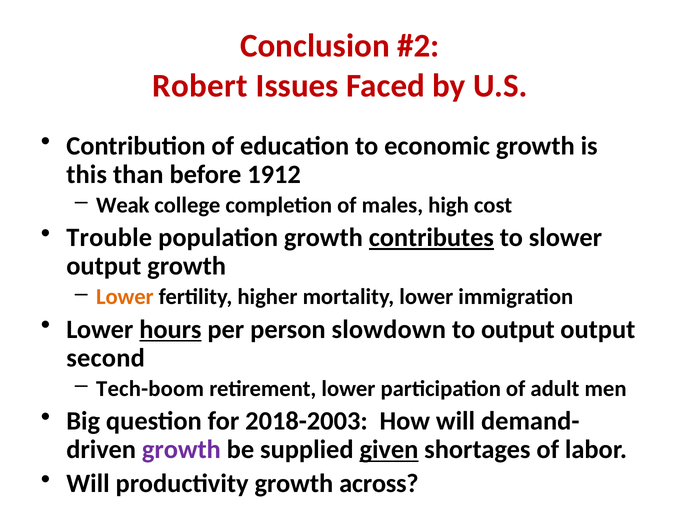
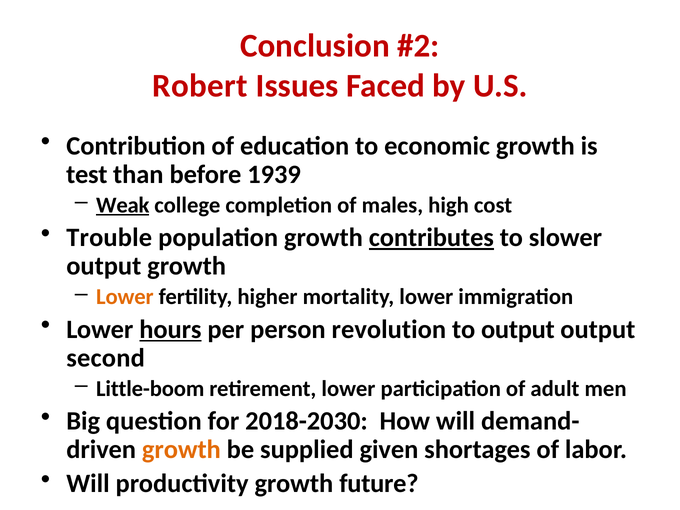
this: this -> test (87, 174)
1912: 1912 -> 1939 (274, 174)
Weak underline: none -> present (123, 205)
slowdown: slowdown -> revolution (389, 329)
Tech-boom: Tech-boom -> Little-boom (150, 389)
2018-2003: 2018-2003 -> 2018-2030 (306, 421)
growth colour: purple -> orange (181, 450)
given underline: present -> none (389, 450)
across: across -> future (379, 484)
